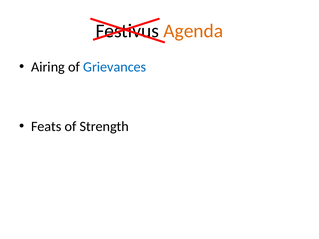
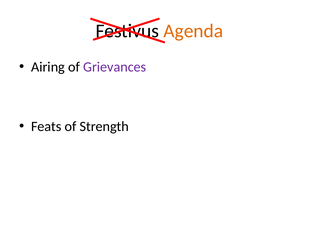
Grievances colour: blue -> purple (115, 67)
